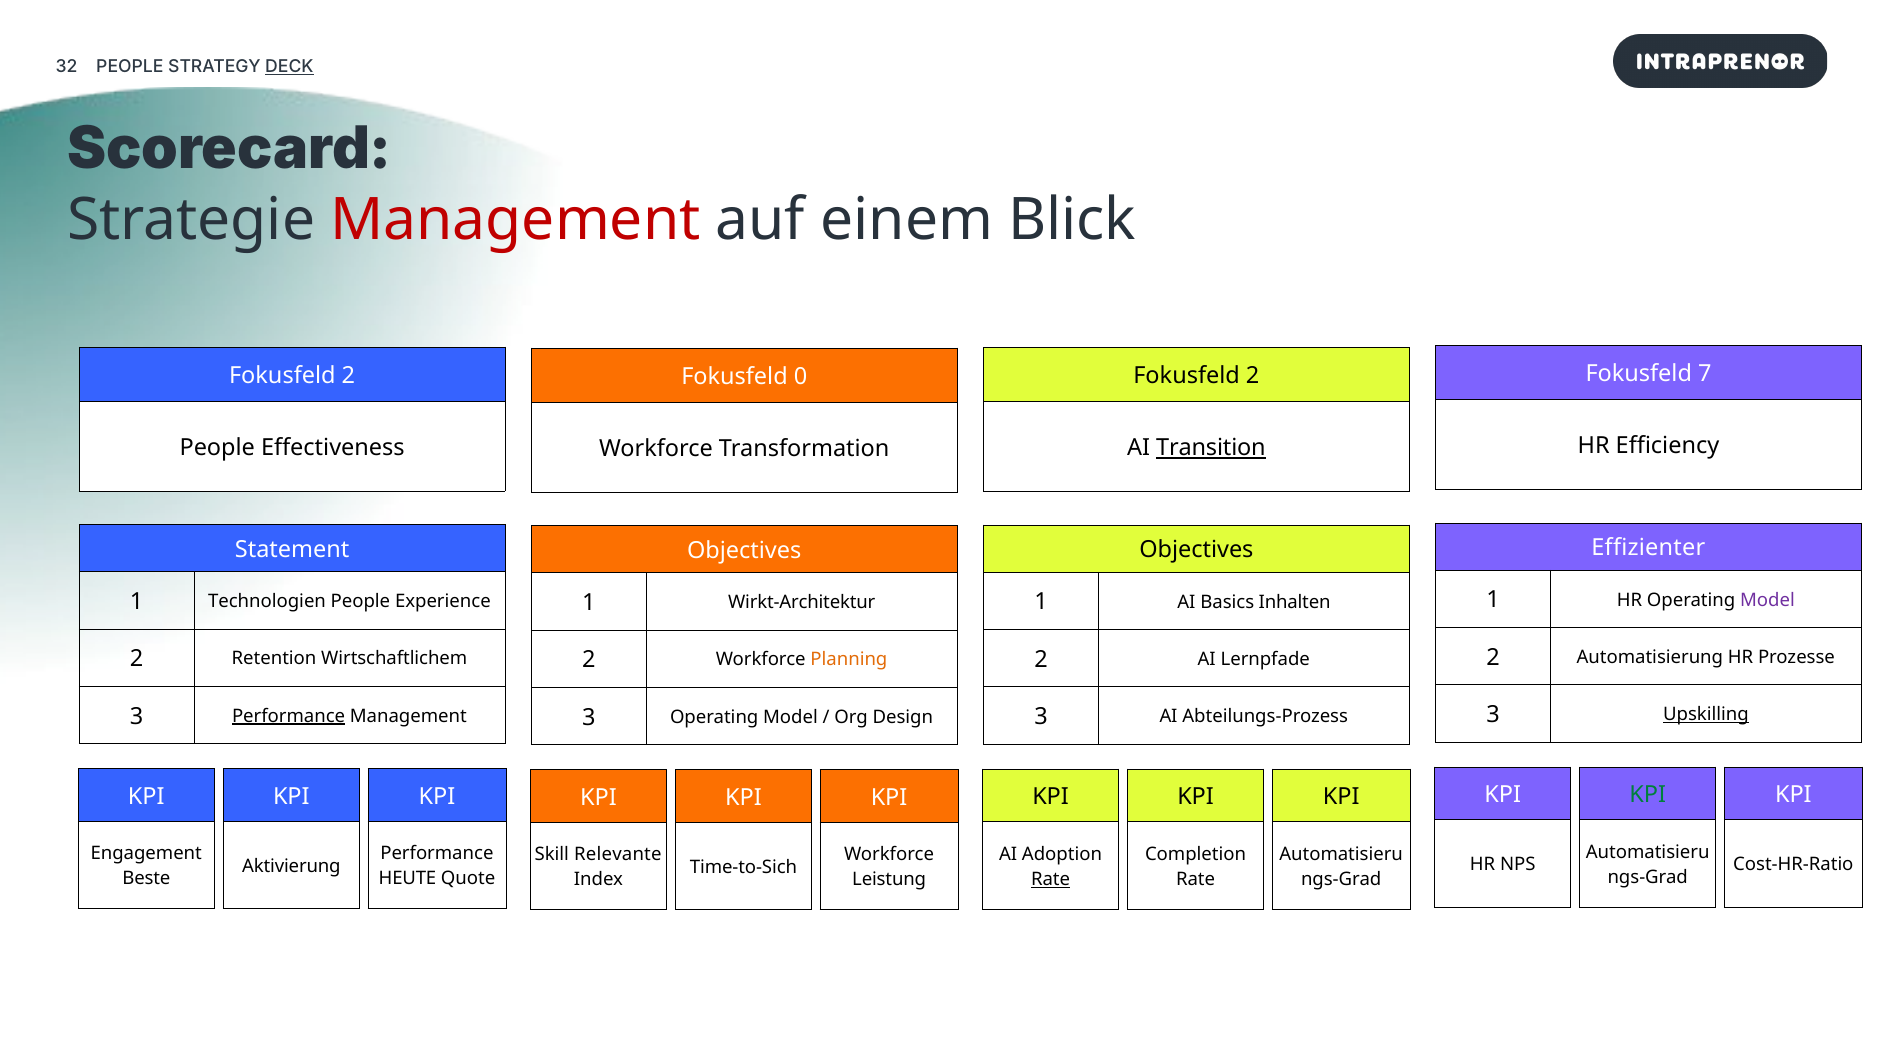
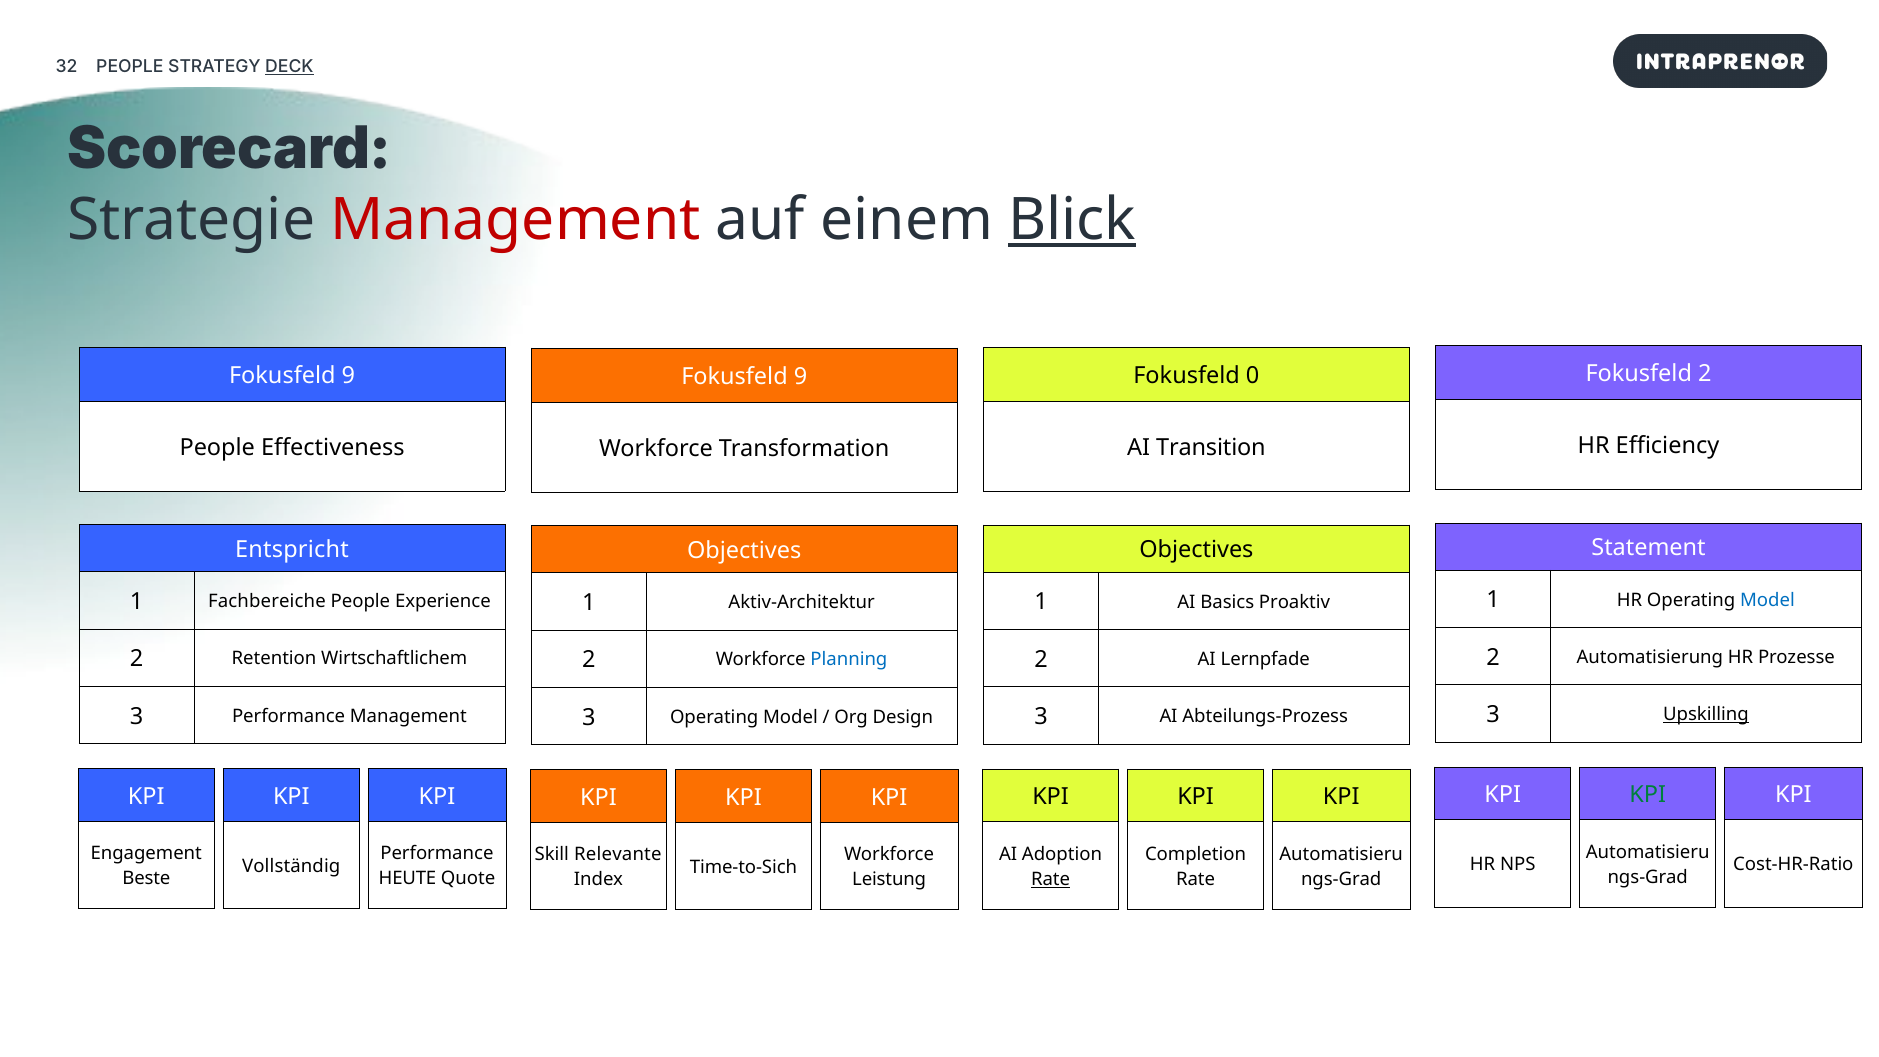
Blick underline: none -> present (1072, 220)
Fokusfeld 7: 7 -> 2 (1705, 374)
2: 2 -> 9 (348, 375)
2: 2 -> 0 (1253, 376)
0: 0 -> 9 (801, 376)
Transition underline: present -> none (1211, 448)
Effizienter: Effizienter -> Statement (1649, 548)
Statement: Statement -> Entspricht (292, 550)
Model colour: purple -> blue (1767, 600)
Technologien: Technologien -> Fachbereiche (267, 601)
Inhalten: Inhalten -> Proaktiv (1295, 602)
Wirkt-Architektur: Wirkt-Architektur -> Aktiv-Architektur (802, 602)
Planning colour: orange -> blue (849, 660)
Performance underline: present -> none (289, 716)
Aktivierung: Aktivierung -> Vollständig (291, 866)
